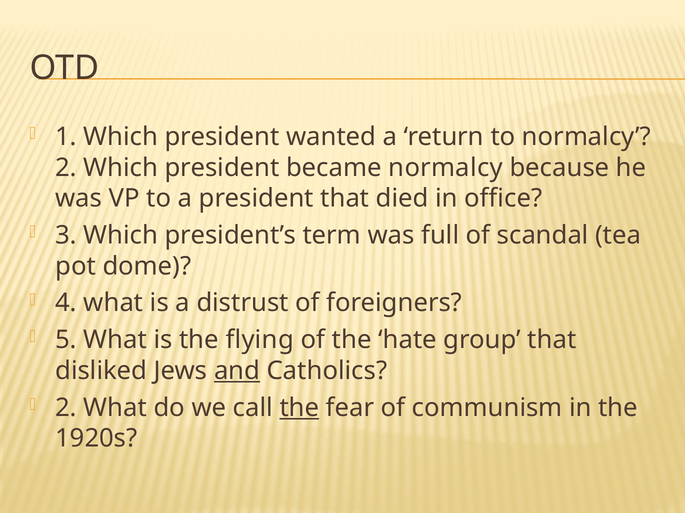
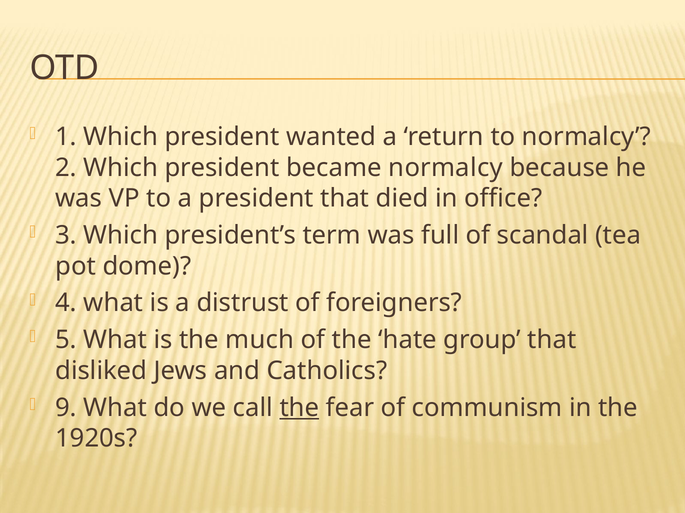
flying: flying -> much (260, 340)
and underline: present -> none (237, 371)
2: 2 -> 9 (66, 408)
